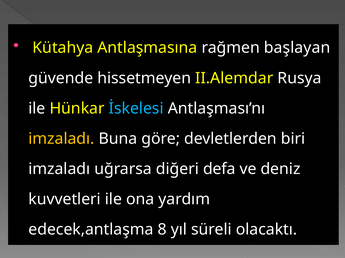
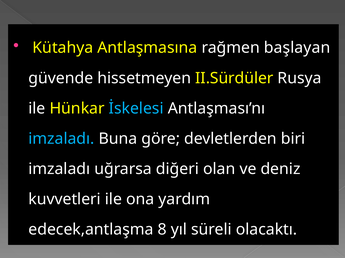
II.Alemdar: II.Alemdar -> II.Sürdüler (234, 78)
imzaladı colour: yellow -> light blue (61, 139)
defa: defa -> olan (219, 169)
